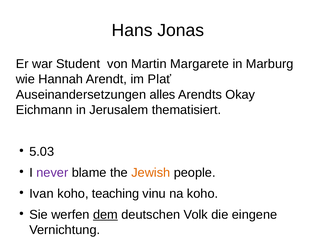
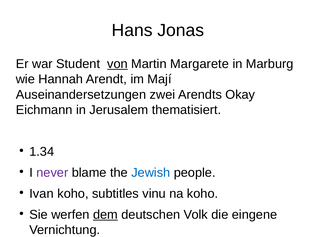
von underline: none -> present (117, 64)
Plať: Plať -> Mají (160, 79)
alles: alles -> zwei (162, 95)
5.03: 5.03 -> 1.34 (42, 152)
Jewish colour: orange -> blue (151, 173)
teaching: teaching -> subtitles (115, 194)
